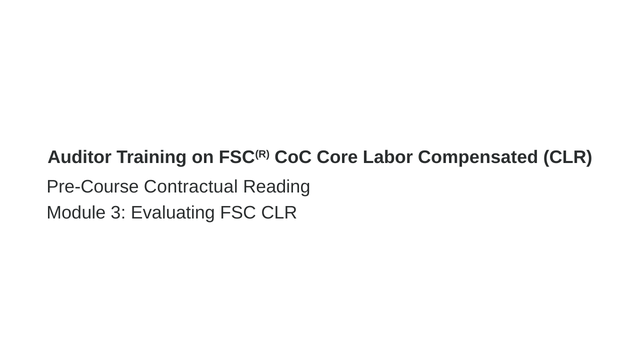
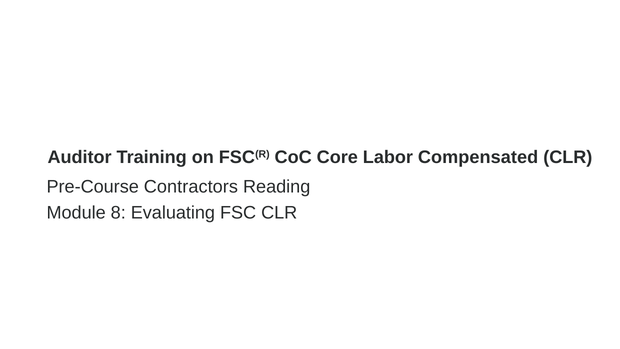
Contractual: Contractual -> Contractors (191, 186)
3: 3 -> 8 (118, 212)
